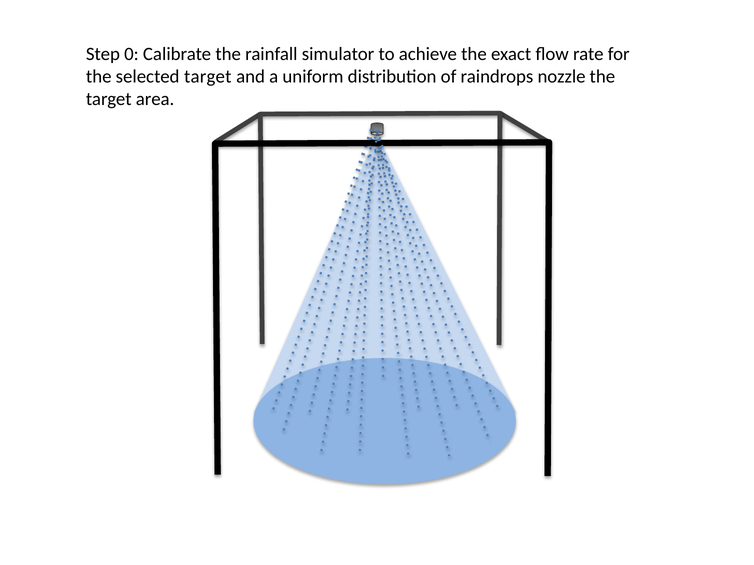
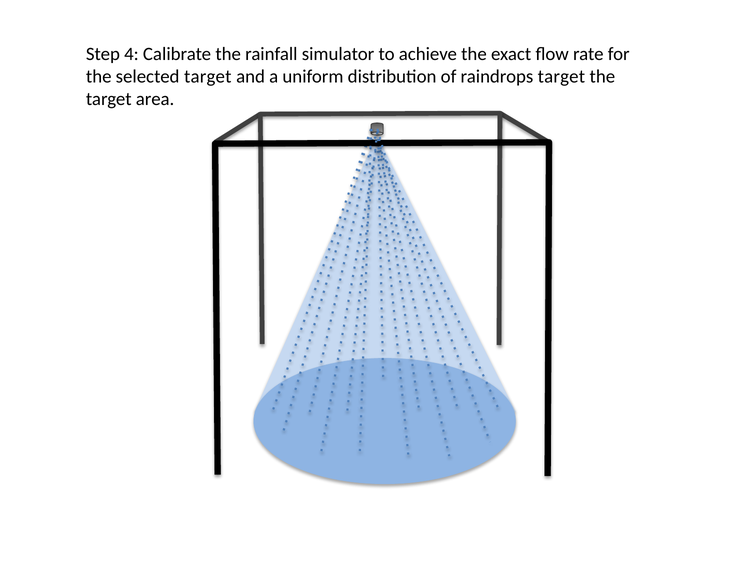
0: 0 -> 4 (131, 54)
raindrops nozzle: nozzle -> target (561, 77)
